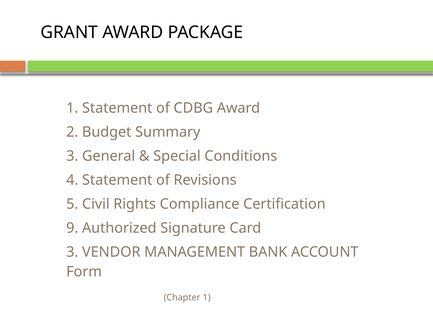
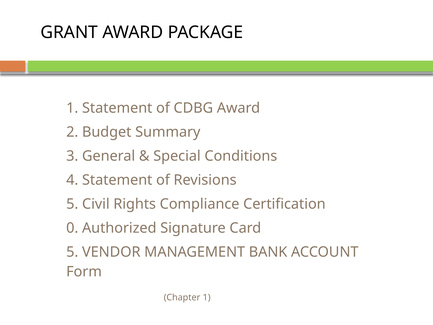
9: 9 -> 0 (72, 228)
3: 3 -> 5 (72, 252)
